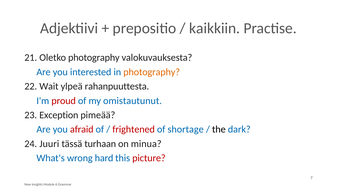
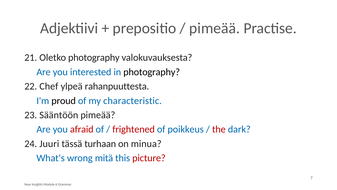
kaikkiin: kaikkiin -> pimeää (215, 28)
photography colour: orange -> black (152, 72)
Wait: Wait -> Chef (49, 86)
proud colour: red -> black (64, 100)
omistautunut: omistautunut -> characteristic (133, 100)
Exception: Exception -> Sääntöön (59, 115)
shortage: shortage -> poikkeus (186, 129)
the colour: black -> red (219, 129)
hard: hard -> mitä (104, 158)
